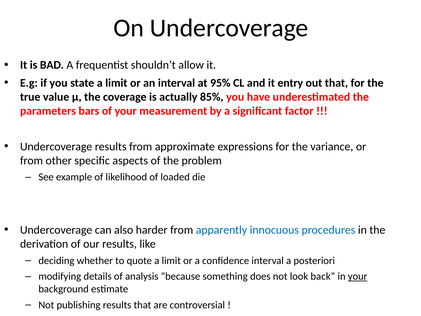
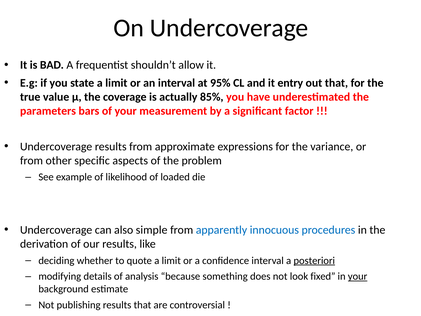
harder: harder -> simple (152, 230)
posteriori underline: none -> present (314, 260)
back: back -> fixed (323, 276)
